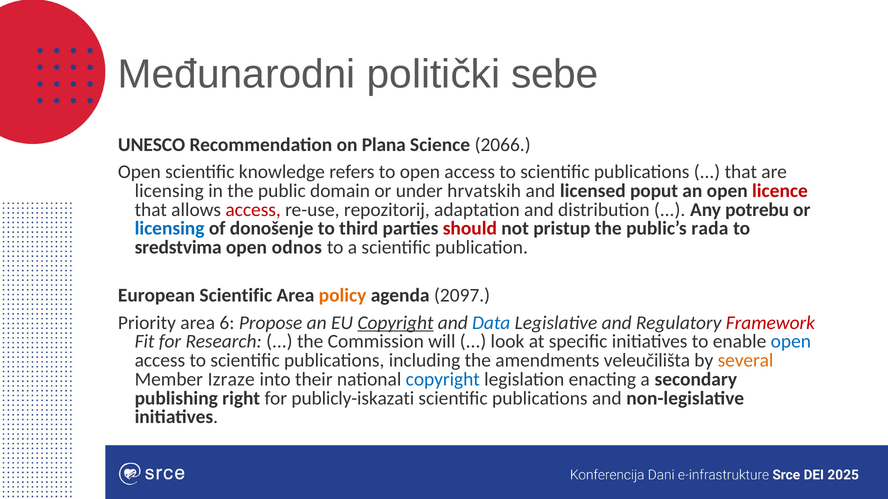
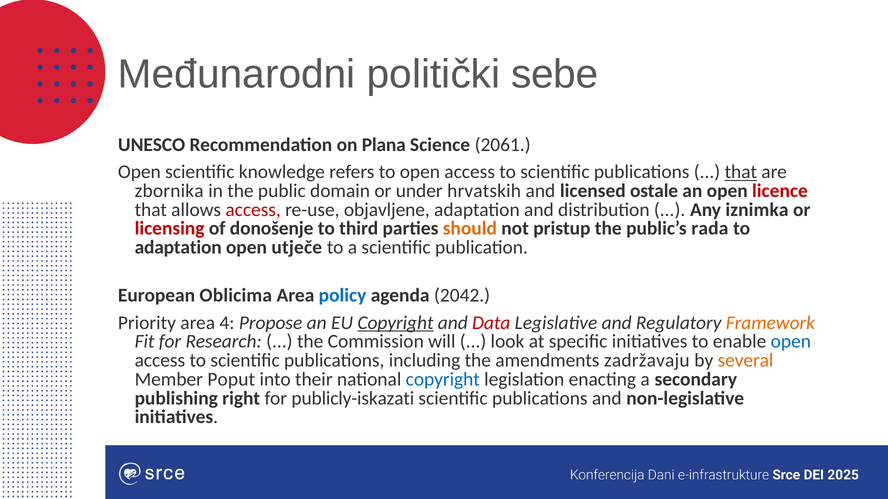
2066: 2066 -> 2061 (503, 145)
that underline: none -> present (741, 172)
licensing: licensing -> zbornika (169, 191)
poput: poput -> ostale (654, 191)
repozitorij: repozitorij -> objavljene (387, 210)
potrebu: potrebu -> iznimka (757, 210)
licensing colour: blue -> red (170, 229)
should colour: red -> orange (470, 229)
sredstvima: sredstvima -> adaptation (178, 248)
odnos: odnos -> utječe (297, 248)
European Scientific: Scientific -> Oblicima (236, 296)
policy colour: orange -> blue (343, 296)
2097: 2097 -> 2042 (462, 296)
6: 6 -> 4 (227, 323)
Data colour: blue -> red (491, 323)
Framework colour: red -> orange (770, 323)
veleučilišta: veleučilišta -> zadržavaju (647, 361)
Izraze: Izraze -> Poput (231, 380)
